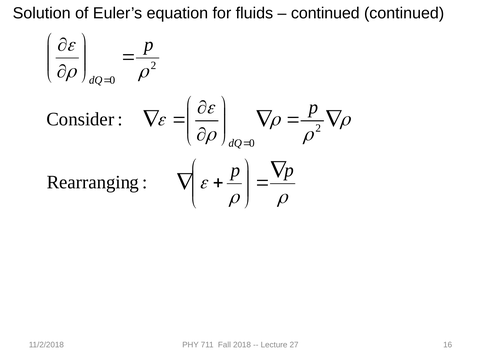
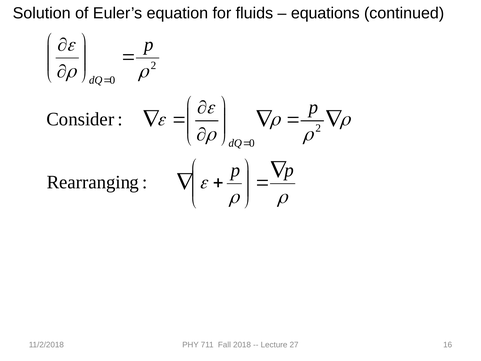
continued: continued -> equations (325, 13)
